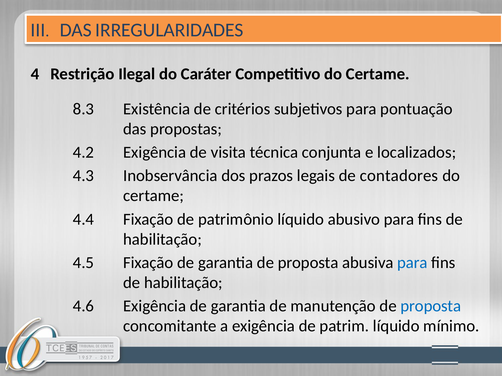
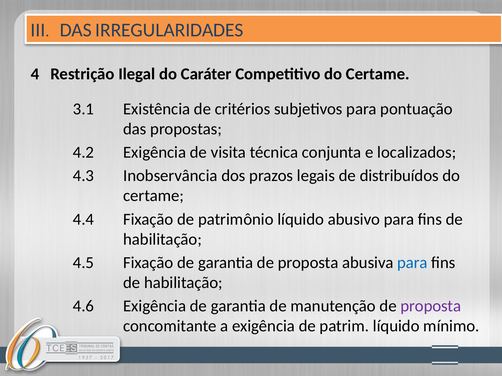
8.3: 8.3 -> 3.1 (84, 109)
contadores: contadores -> distribuídos (399, 176)
proposta colour: blue -> purple (431, 306)
